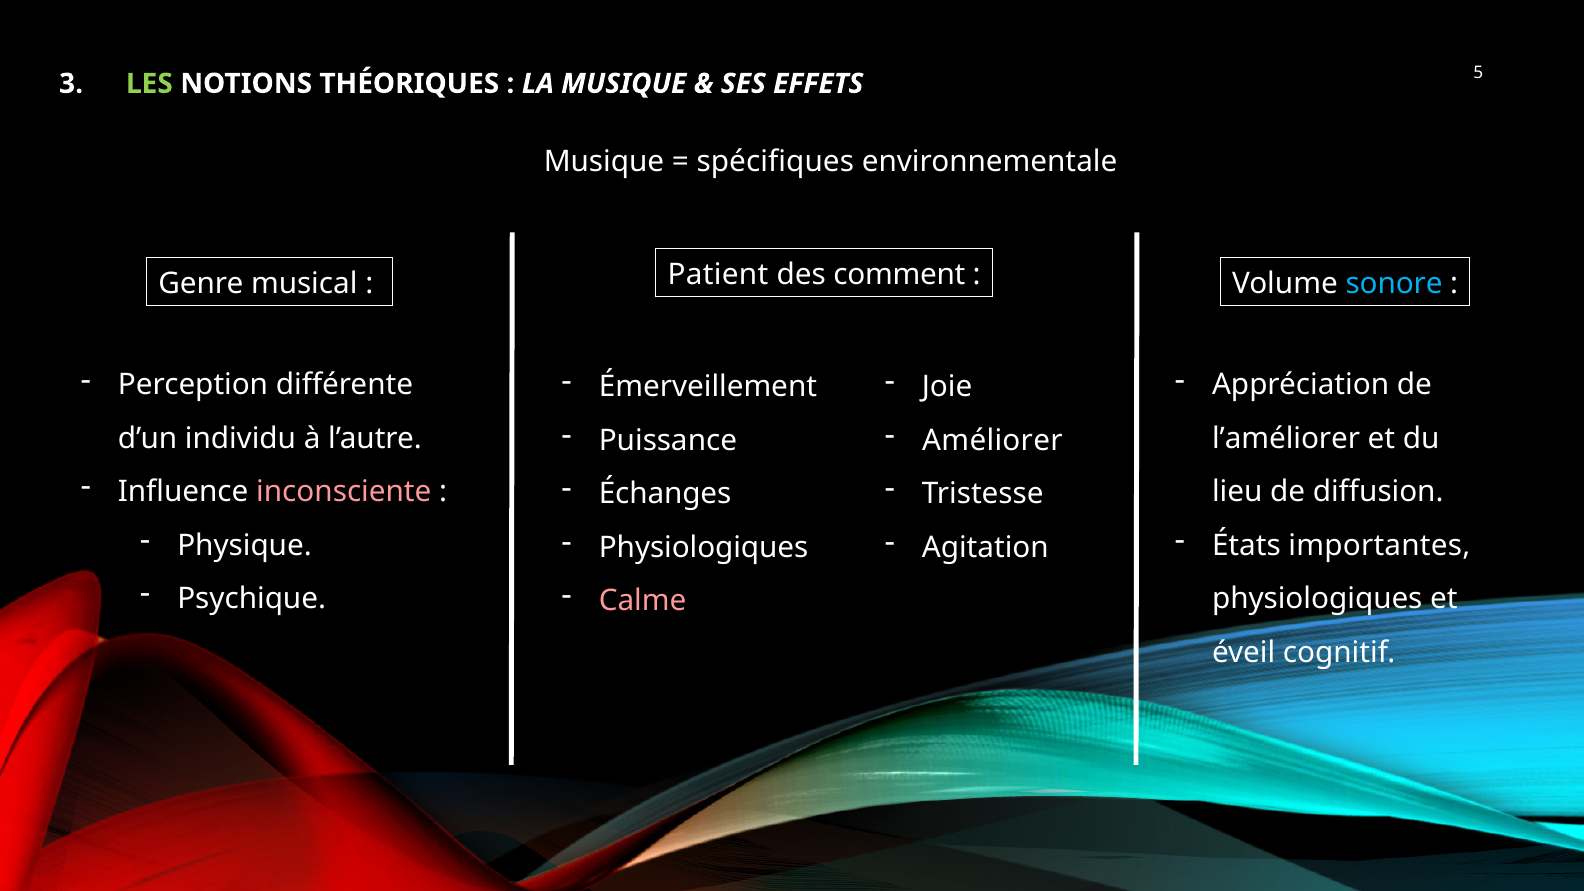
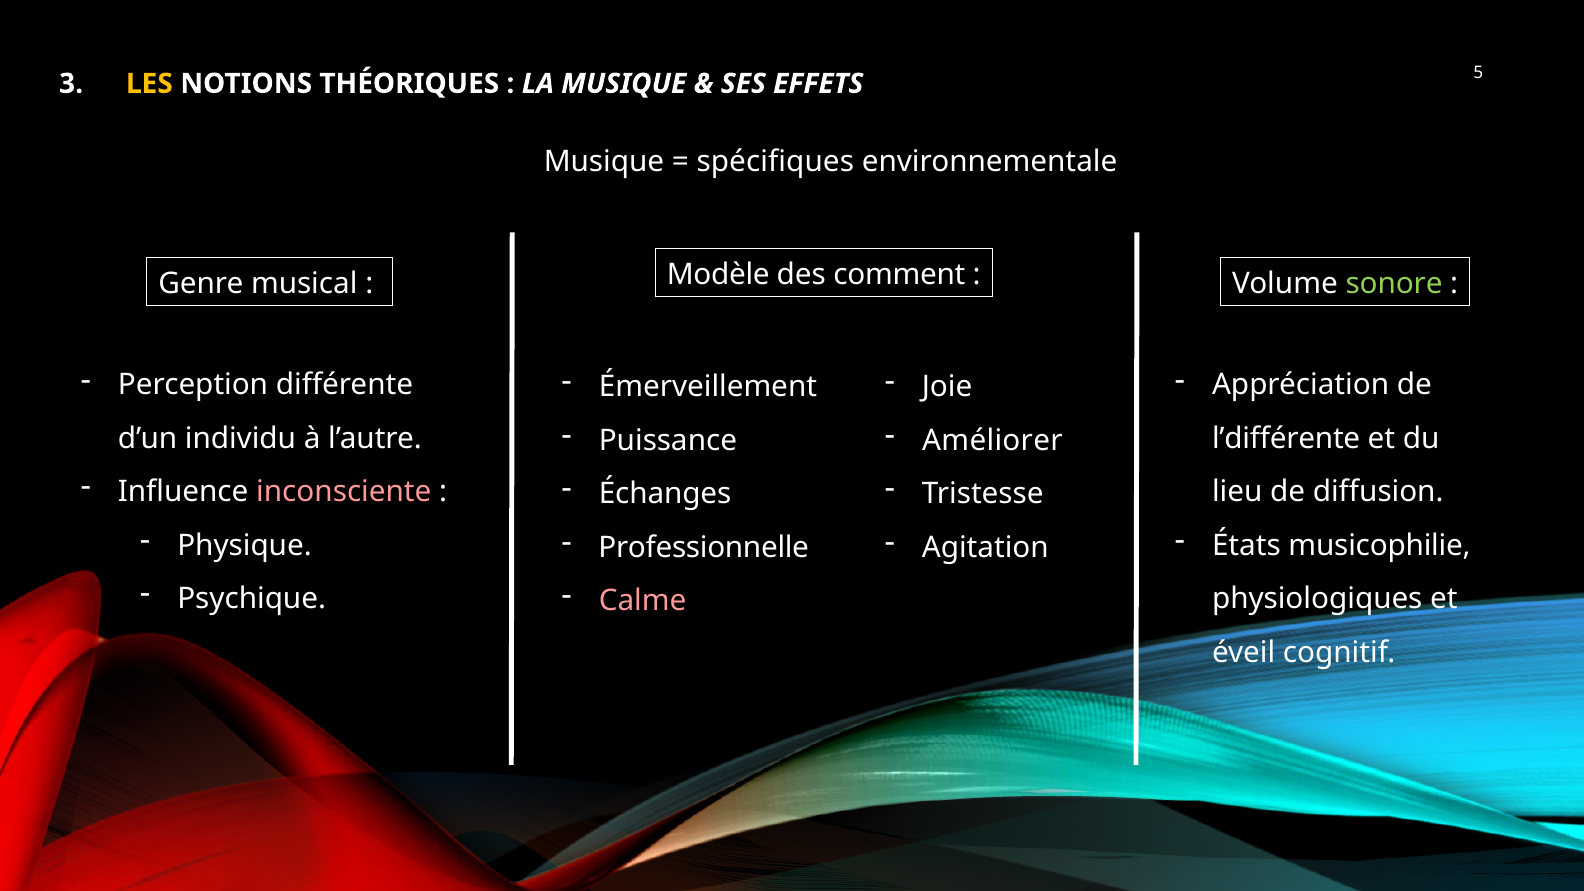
LES colour: light green -> yellow (149, 84)
Patient: Patient -> Modèle (718, 275)
sonore colour: light blue -> light green (1394, 284)
l’améliorer: l’améliorer -> l’différente (1286, 439)
importantes: importantes -> musicophilie (1380, 545)
Physiologiques: Physiologiques -> Professionnelle (704, 547)
